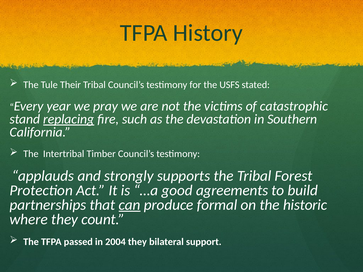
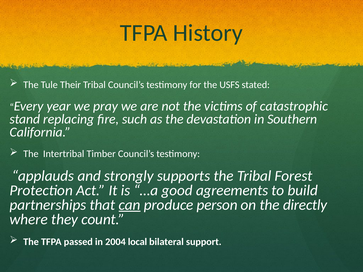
replacing underline: present -> none (69, 119)
formal: formal -> person (217, 205)
historic: historic -> directly (305, 205)
2004 they: they -> local (137, 242)
